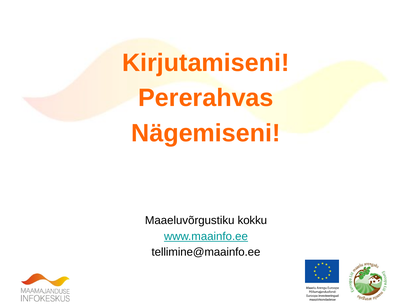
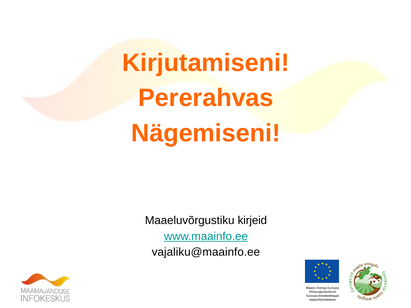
kokku: kokku -> kirjeid (252, 220)
tellimine@maainfo.ee: tellimine@maainfo.ee -> vajaliku@maainfo.ee (206, 252)
